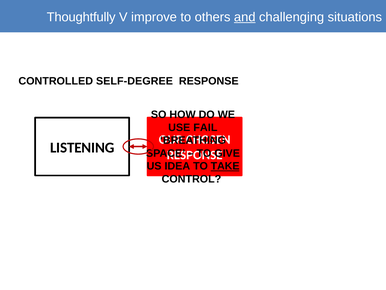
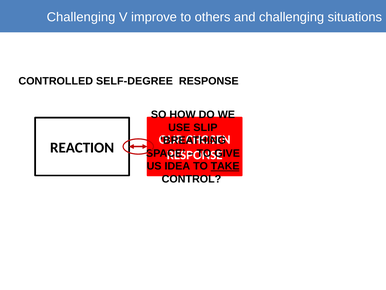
Thoughtfully: Thoughtfully -> Challenging (81, 17)
and underline: present -> none (245, 17)
FAIL: FAIL -> SLIP (205, 127)
LISTENING: LISTENING -> REACTION (82, 147)
